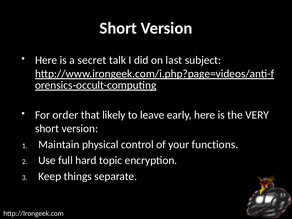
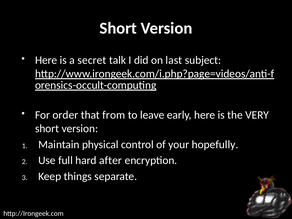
likely: likely -> from (114, 115)
functions: functions -> hopefully (215, 144)
topic: topic -> after (111, 160)
